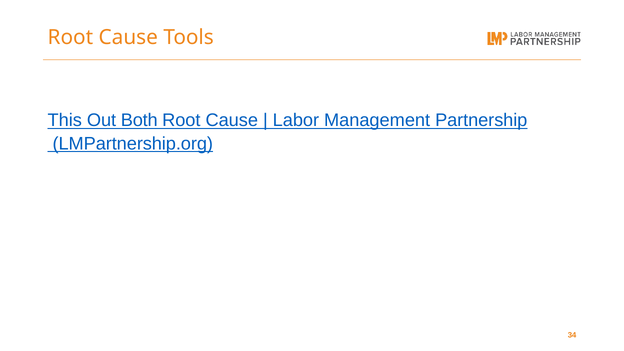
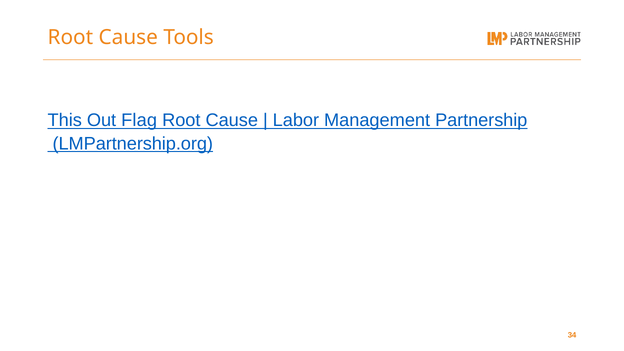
Both: Both -> Flag (139, 120)
